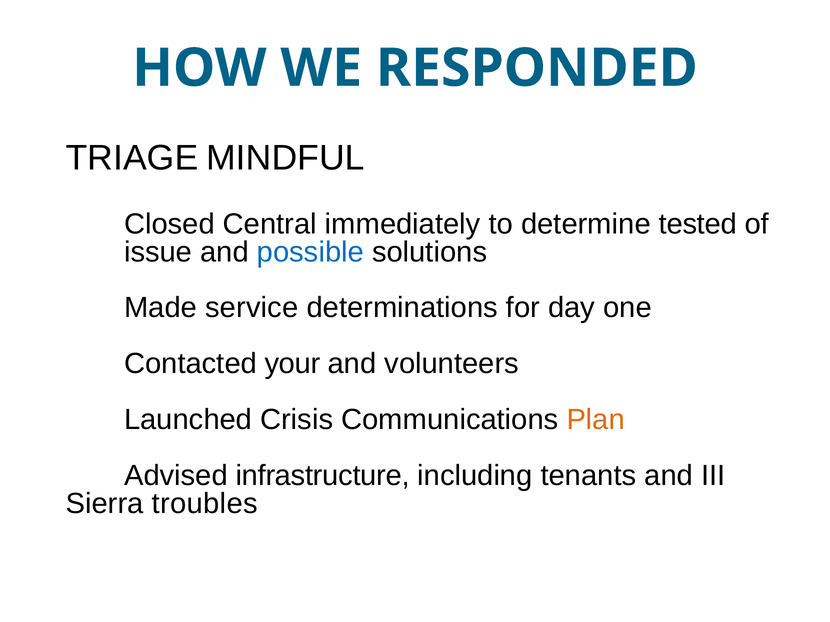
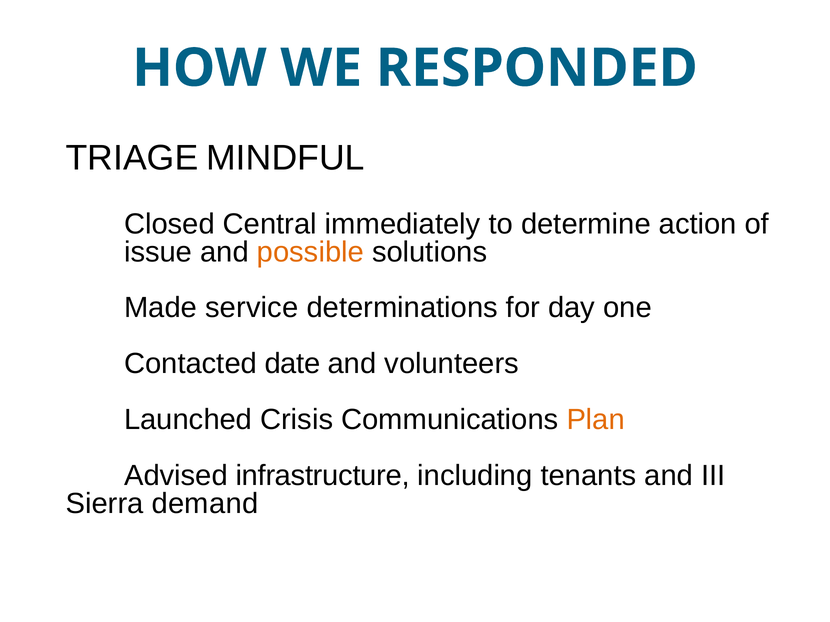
tested: tested -> action (698, 224)
possible colour: blue -> orange (310, 252)
your: your -> date (292, 364)
troubles: troubles -> demand (205, 504)
